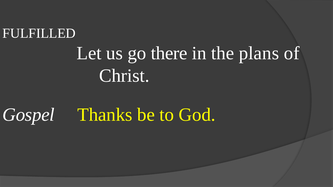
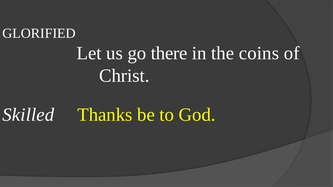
FULFILLED: FULFILLED -> GLORIFIED (39, 33)
plans: plans -> coins (259, 53)
Gospel: Gospel -> Skilled (28, 115)
